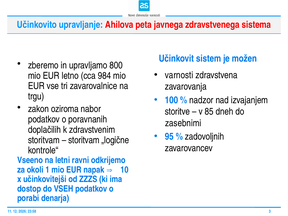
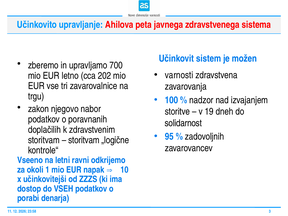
800: 800 -> 700 (116, 65)
984: 984 -> 202 (104, 76)
oziroma: oziroma -> njegovo (65, 109)
85: 85 -> 19 (209, 112)
zasebnimi: zasebnimi -> solidarnost (183, 123)
